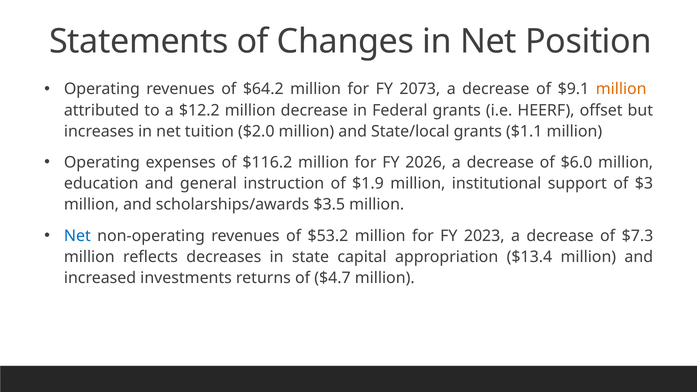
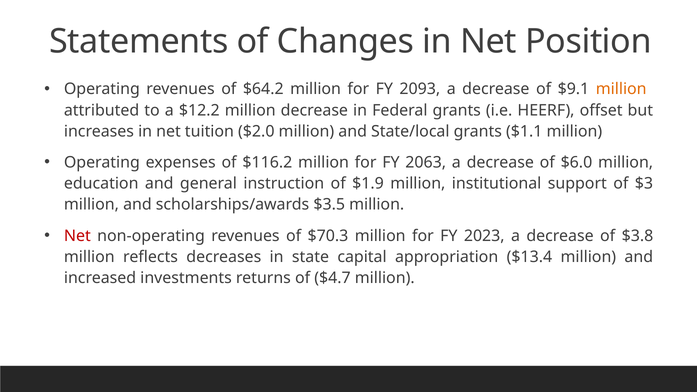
2073: 2073 -> 2093 (420, 89)
2026: 2026 -> 2063 (426, 163)
Net colour: blue -> red (77, 236)
$53.2: $53.2 -> $70.3 (328, 236)
$7.3: $7.3 -> $3.8 (637, 236)
